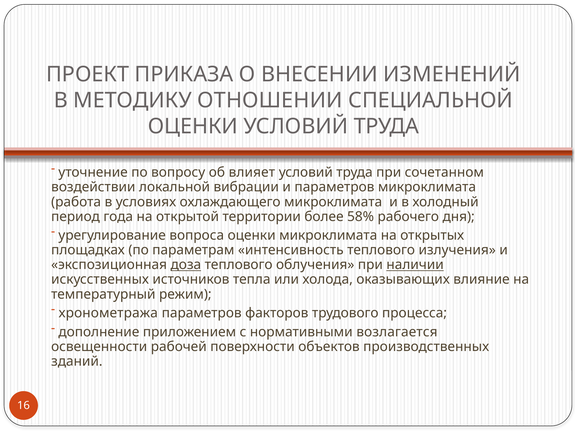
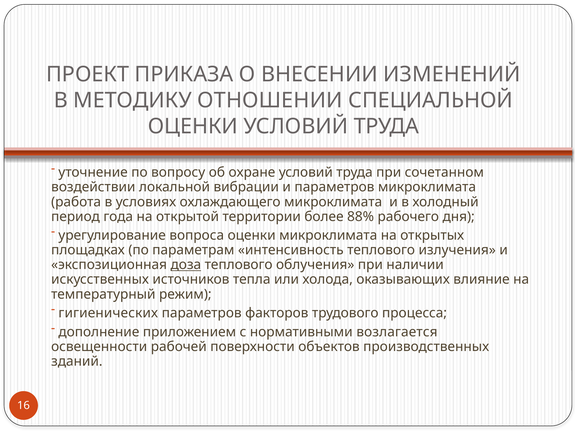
влияет: влияет -> охране (252, 172)
58%: 58% -> 88% (361, 217)
наличии underline: present -> none (415, 265)
хронометража: хронометража -> гигиенических (108, 313)
